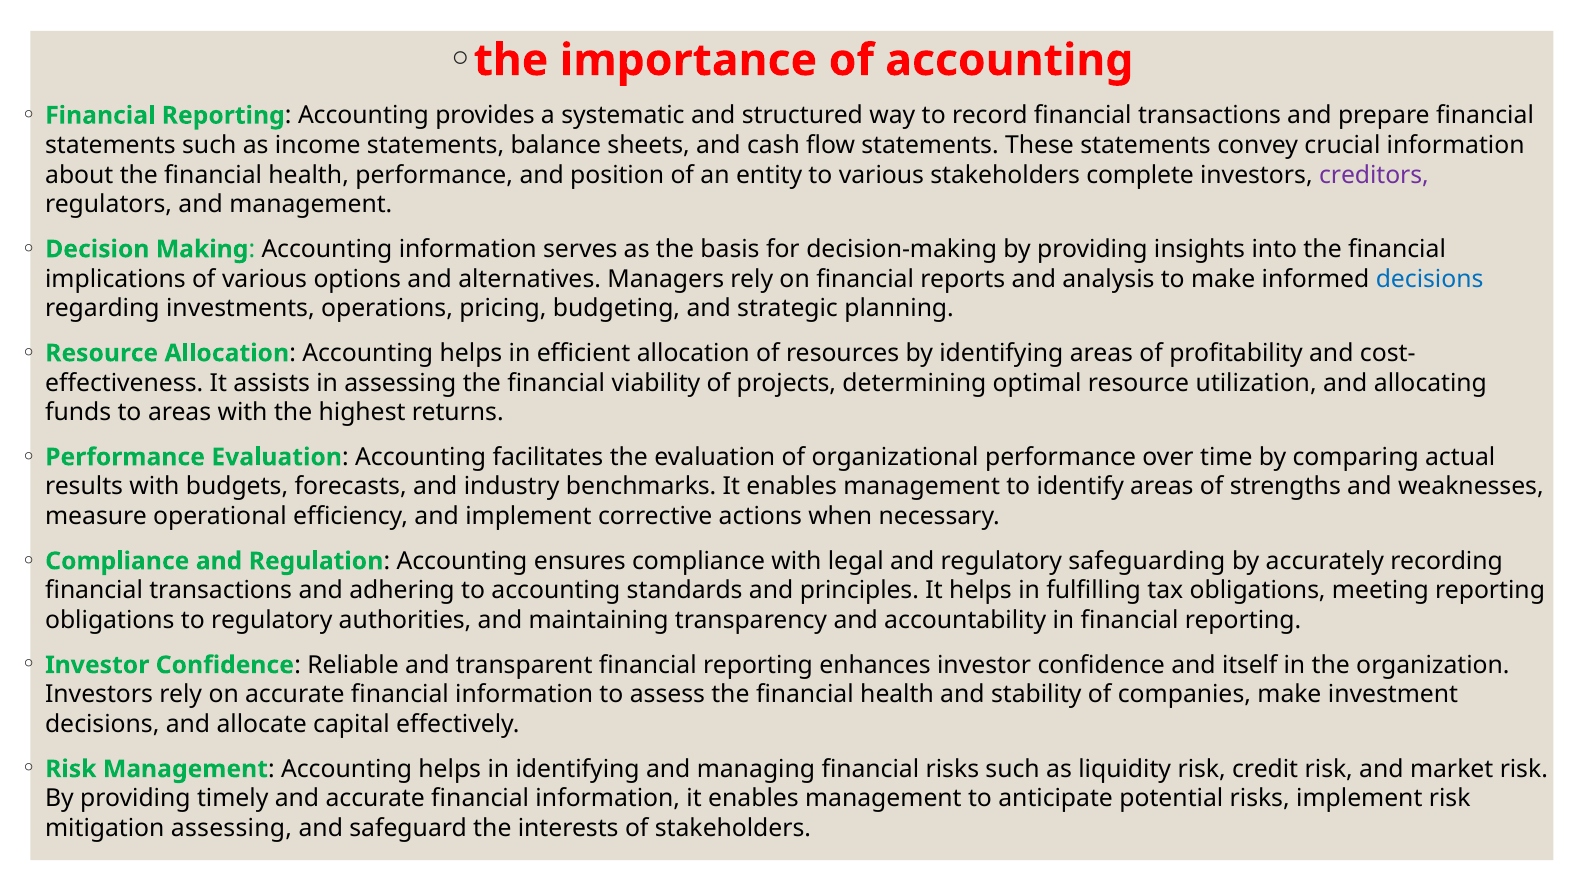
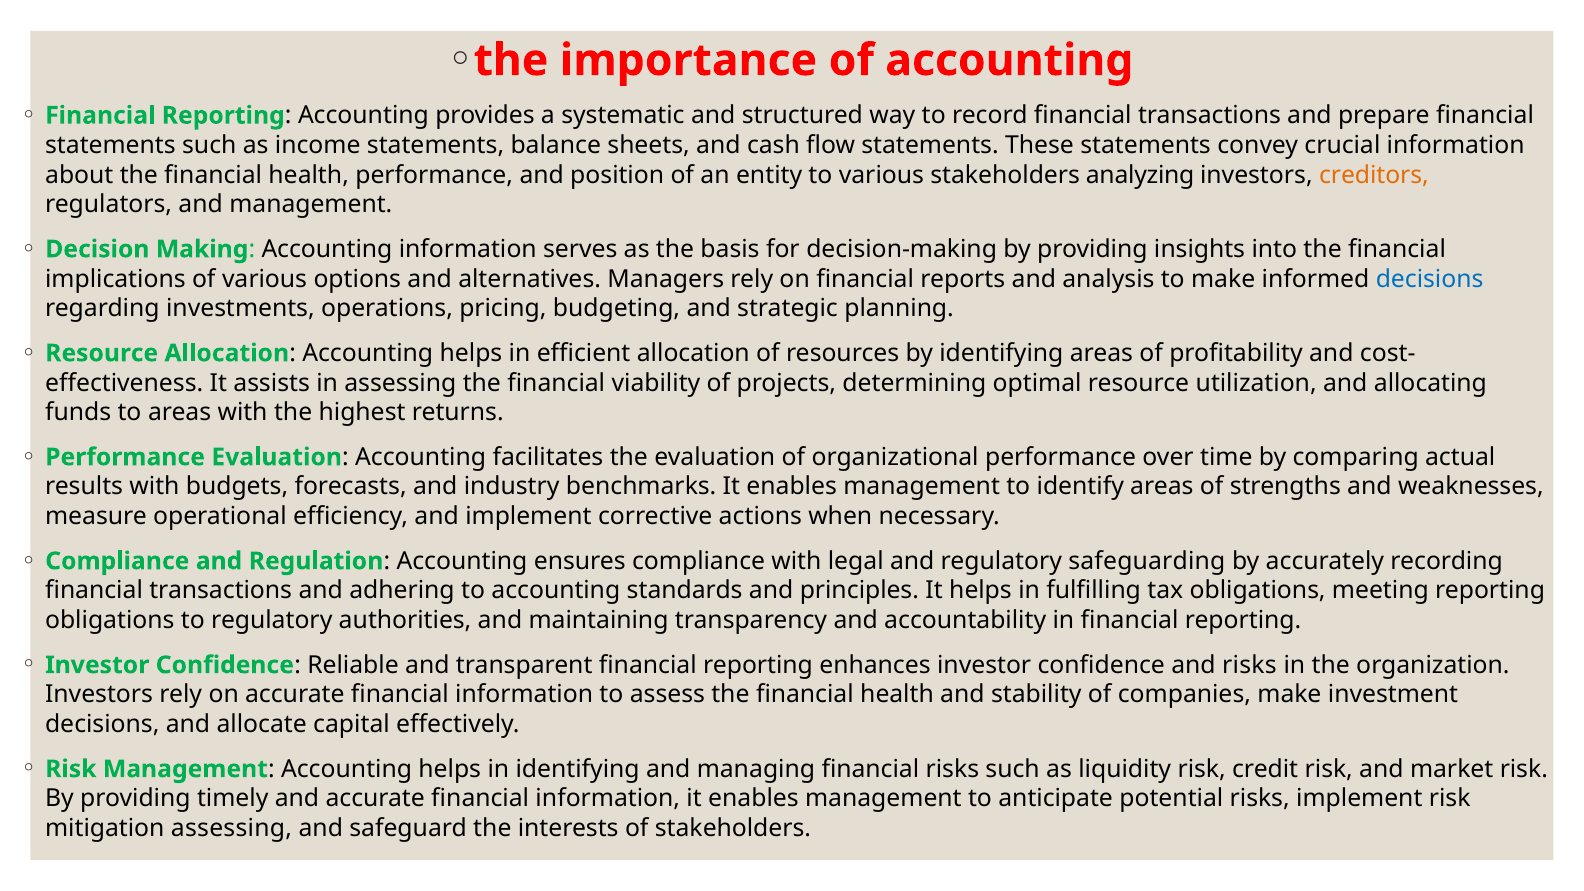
complete: complete -> analyzing (1140, 175)
creditors colour: purple -> orange (1374, 175)
and itself: itself -> risks (1249, 665)
